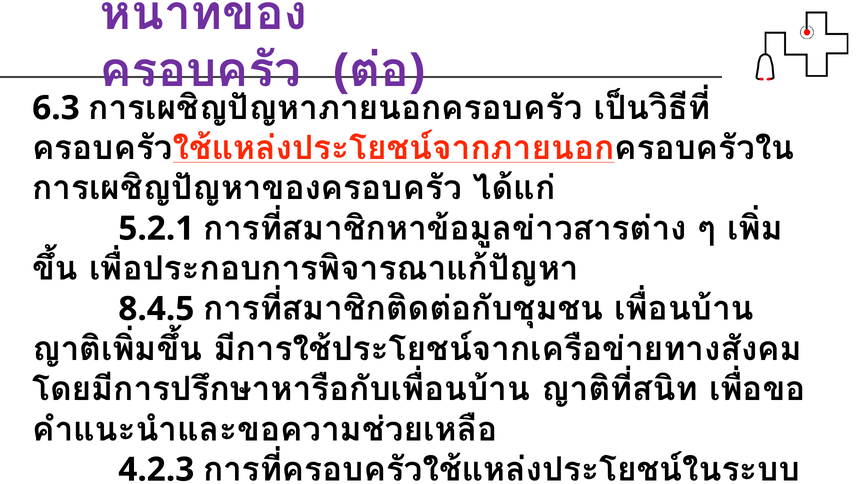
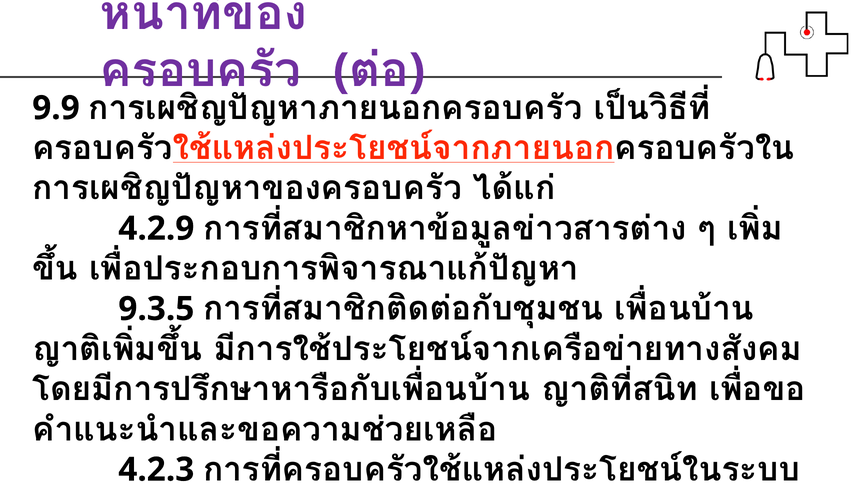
6.3: 6.3 -> 9.9 (56, 108)
5.2.1: 5.2.1 -> 4.2.9 (156, 229)
8.4.5: 8.4.5 -> 9.3.5 (156, 309)
